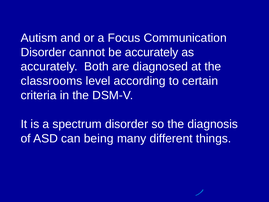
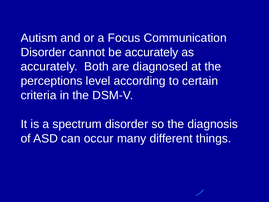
classrooms: classrooms -> perceptions (52, 81)
being: being -> occur (99, 138)
